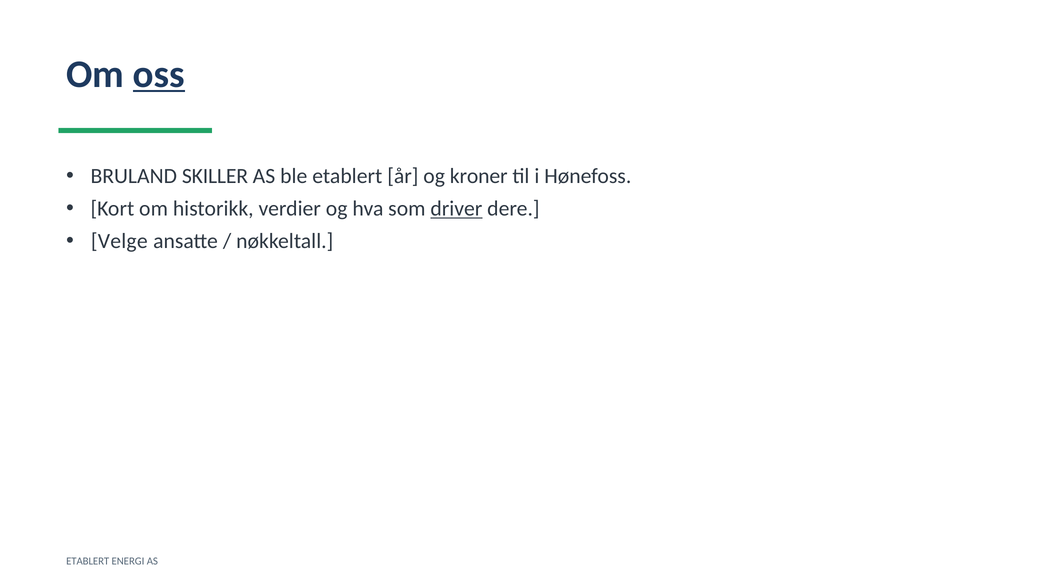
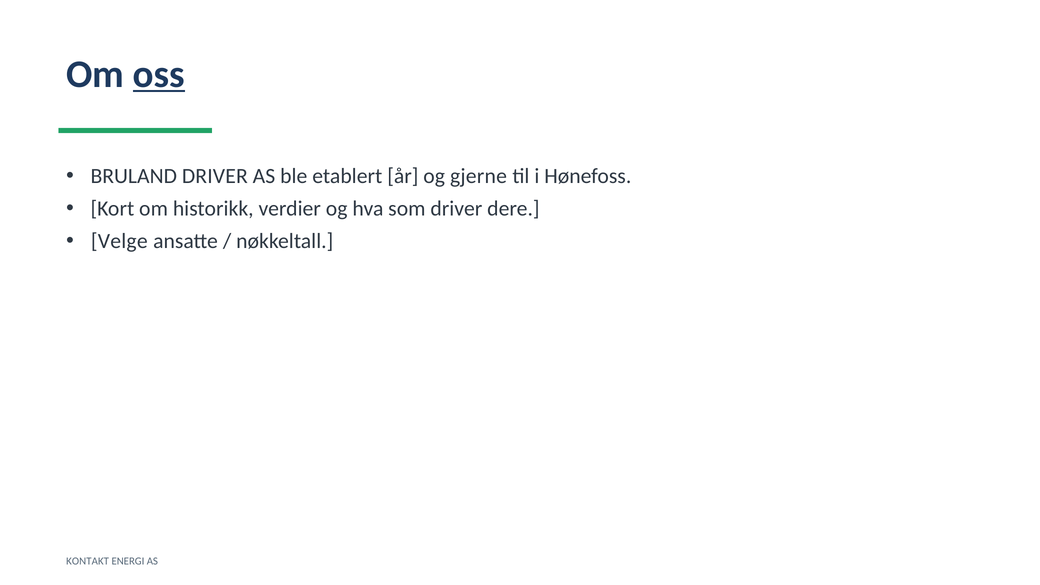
BRULAND SKILLER: SKILLER -> DRIVER (215, 176)
kroner: kroner -> gjerne (479, 176)
driver underline: present -> none (456, 209)
ETABLERT: ETABLERT -> KONTAKT (88, 561)
